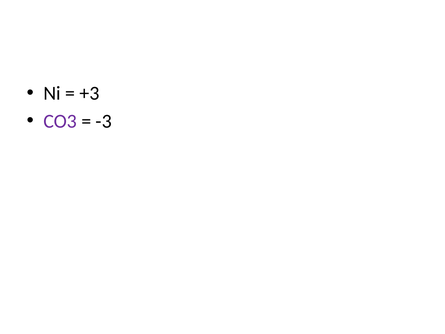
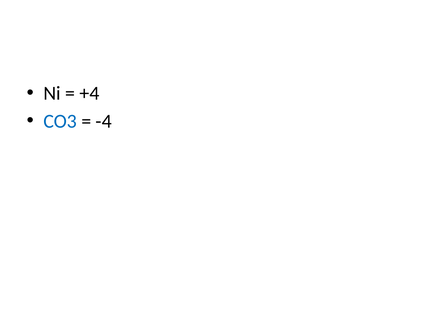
+3: +3 -> +4 (89, 93)
CO3 colour: purple -> blue (60, 121)
-3: -3 -> -4 (104, 121)
